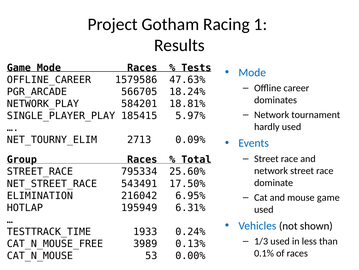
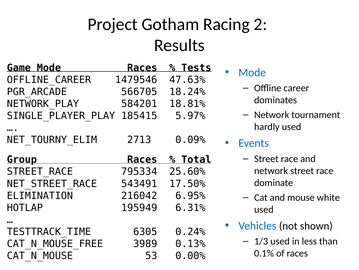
1: 1 -> 2 (260, 24)
1579586: 1579586 -> 1479546 (136, 80)
mouse game: game -> white (328, 197)
1933: 1933 -> 6305 (145, 231)
